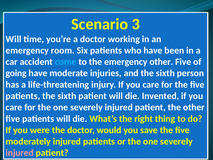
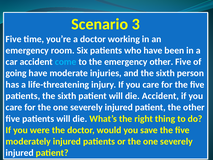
Will: Will -> Five (14, 39)
die Invented: Invented -> Accident (160, 96)
injured colour: pink -> white (20, 153)
